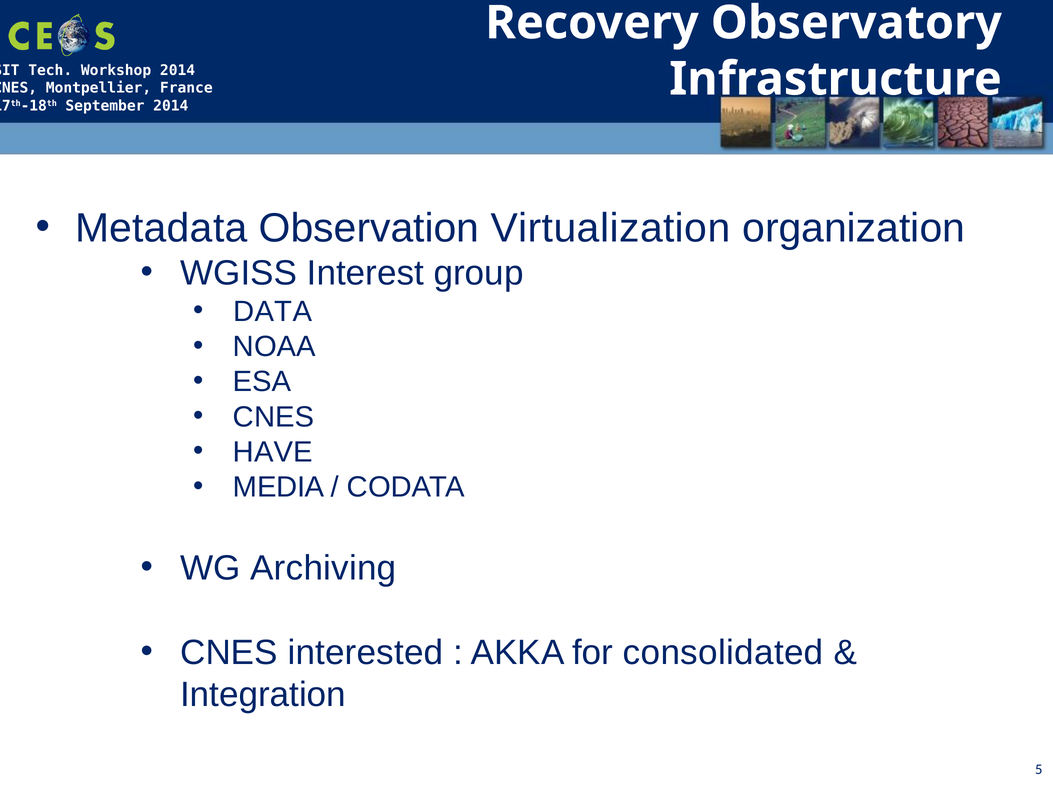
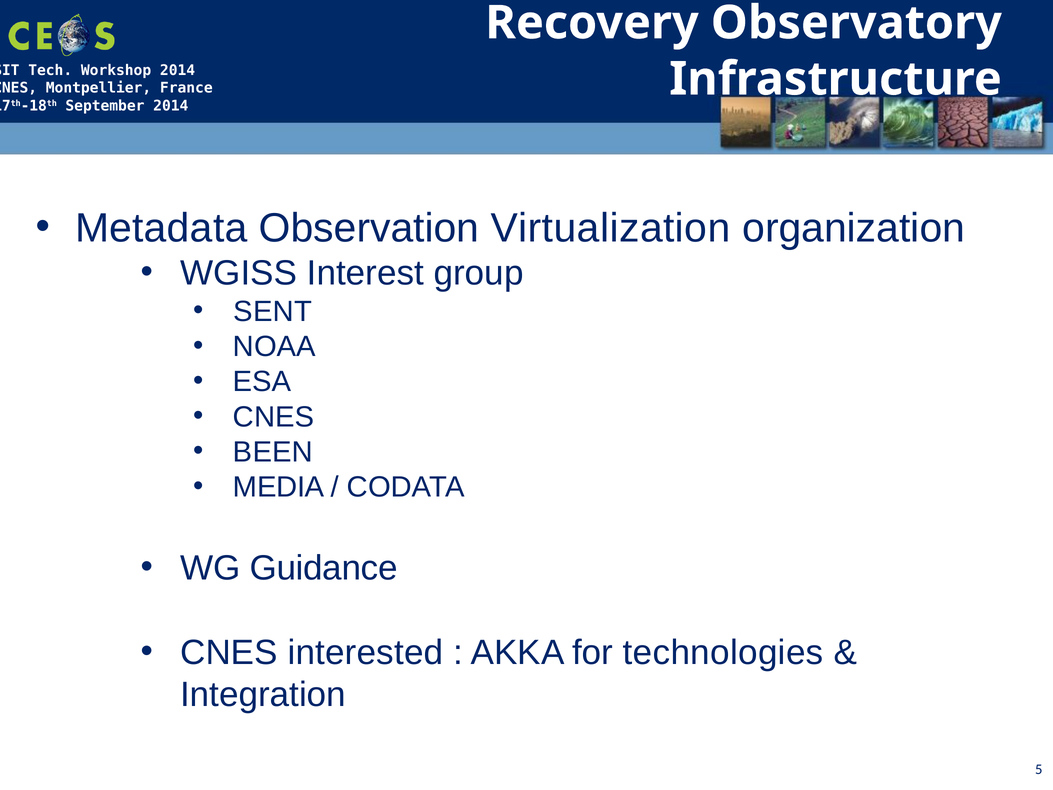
DATA: DATA -> SENT (273, 311)
HAVE: HAVE -> BEEN (273, 452)
Archiving: Archiving -> Guidance (324, 568)
consolidated: consolidated -> technologies (723, 652)
